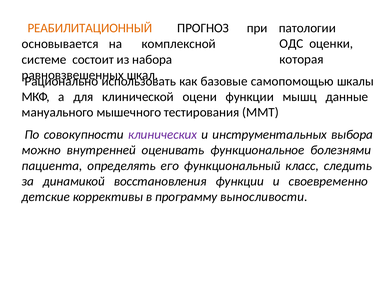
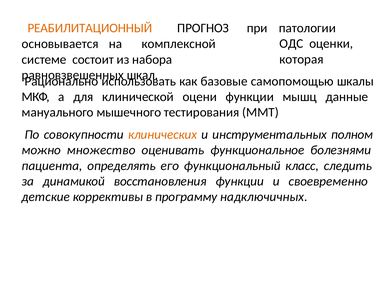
клинических colour: purple -> orange (163, 135)
выбора: выбора -> полном (352, 135)
внутренней: внутренней -> множество (101, 150)
выносливости: выносливости -> надключичных (264, 197)
